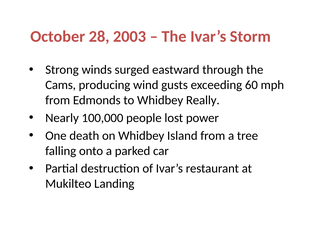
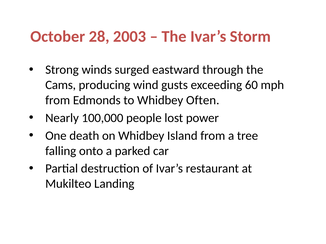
Really: Really -> Often (203, 100)
